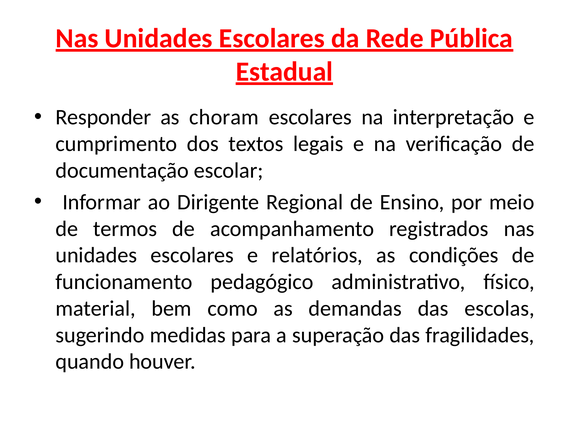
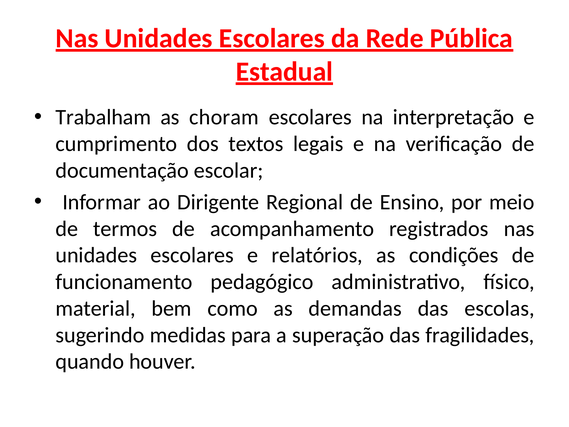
Responder: Responder -> Trabalham (103, 117)
